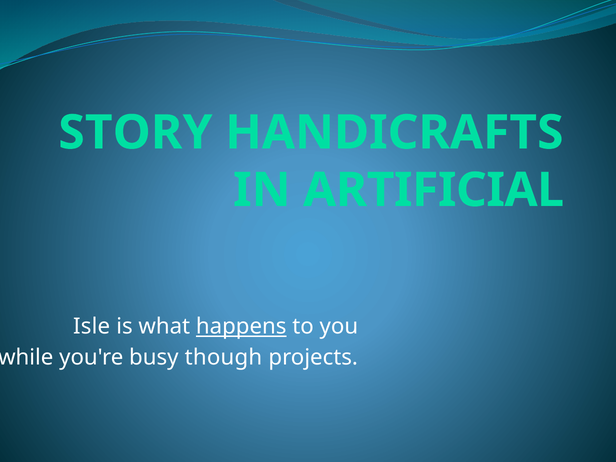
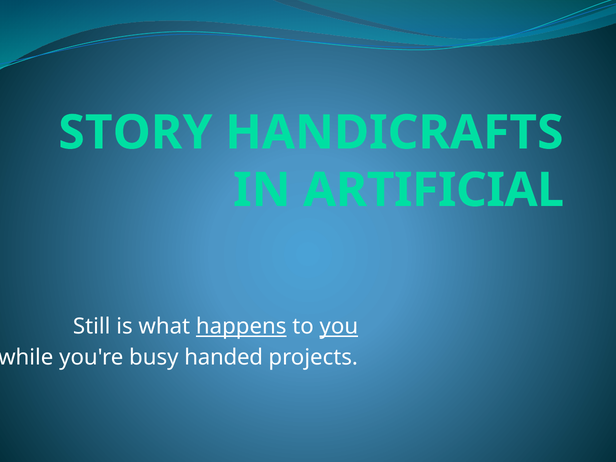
Isle: Isle -> Still (92, 327)
you underline: none -> present (339, 327)
though: though -> handed (224, 358)
